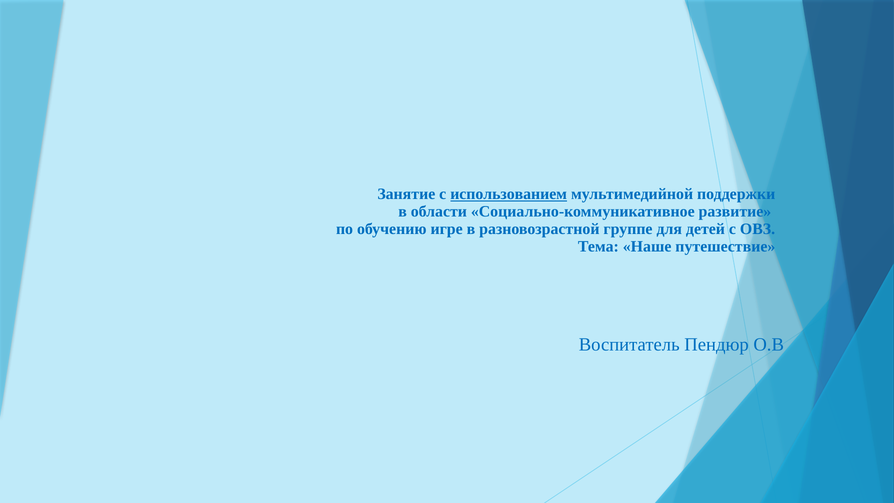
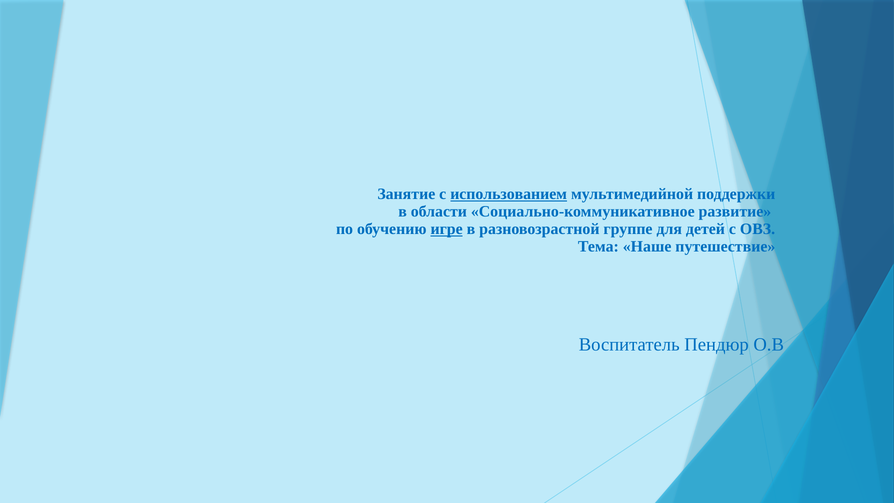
игре underline: none -> present (447, 229)
